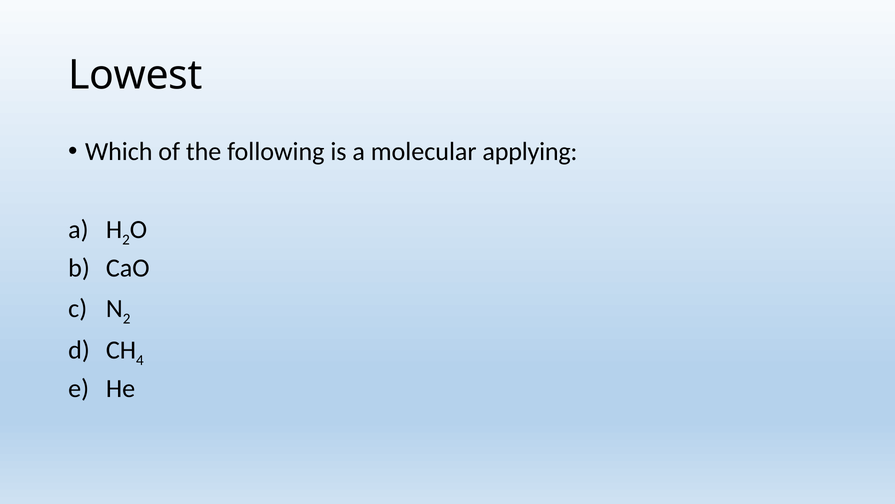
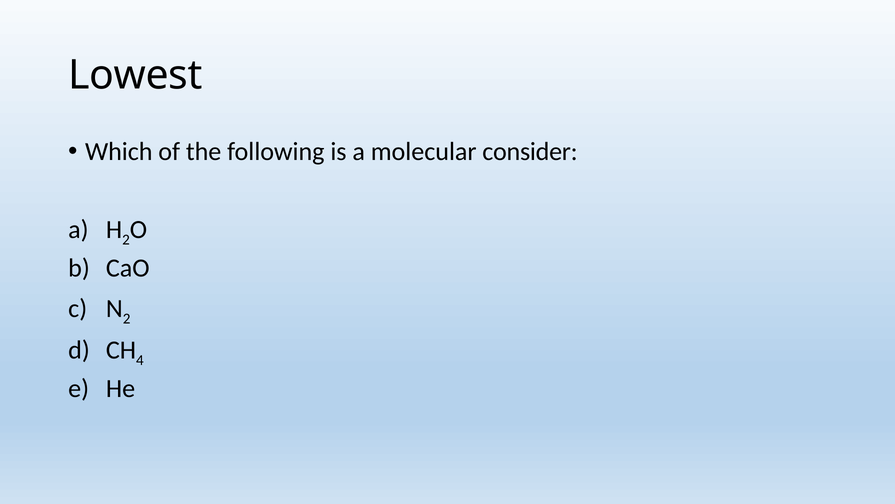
applying: applying -> consider (530, 151)
